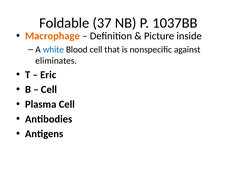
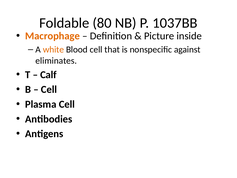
37: 37 -> 80 (102, 23)
white colour: blue -> orange (53, 49)
Eric: Eric -> Calf (48, 75)
